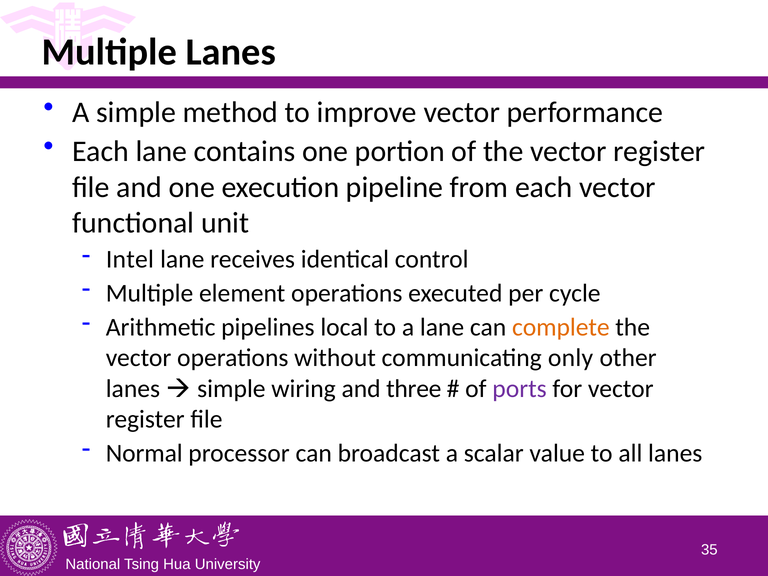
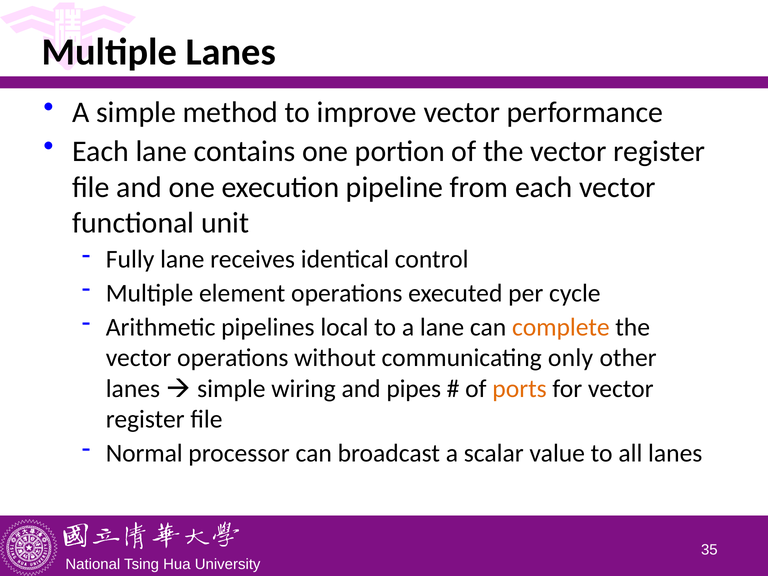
Intel: Intel -> Fully (130, 259)
three: three -> pipes (414, 389)
ports colour: purple -> orange (520, 389)
